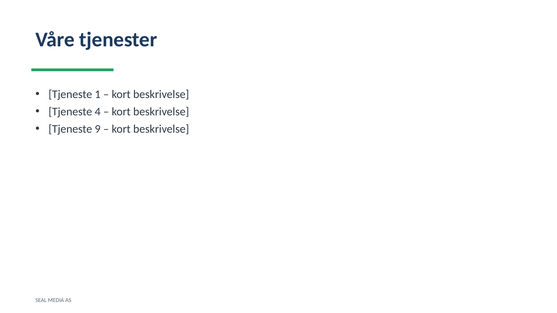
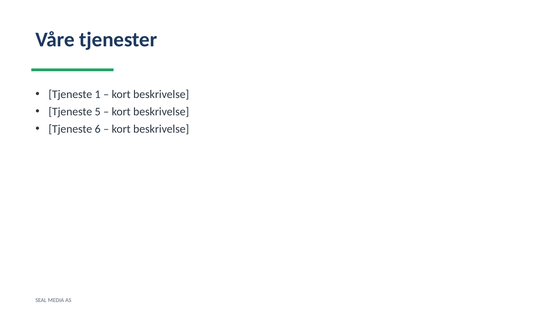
4: 4 -> 5 (98, 112)
9: 9 -> 6 (98, 129)
